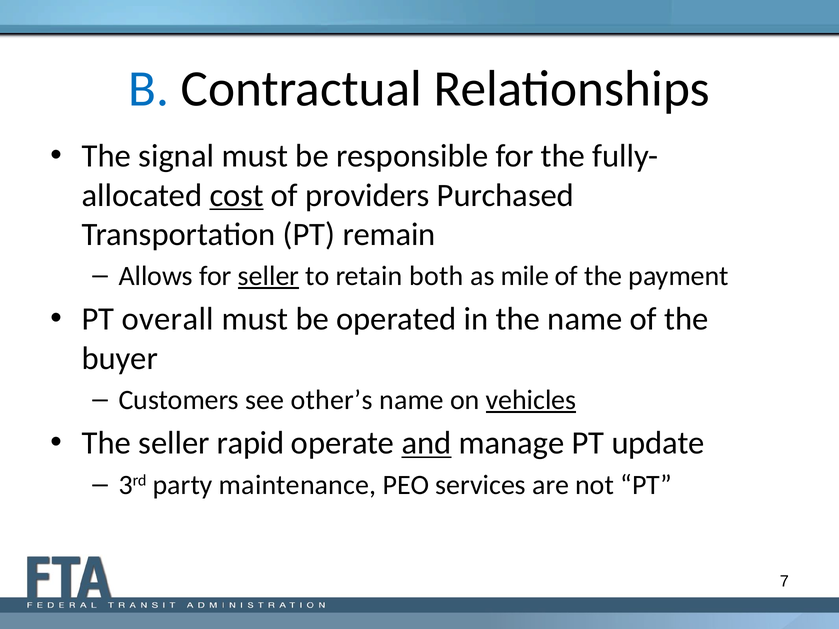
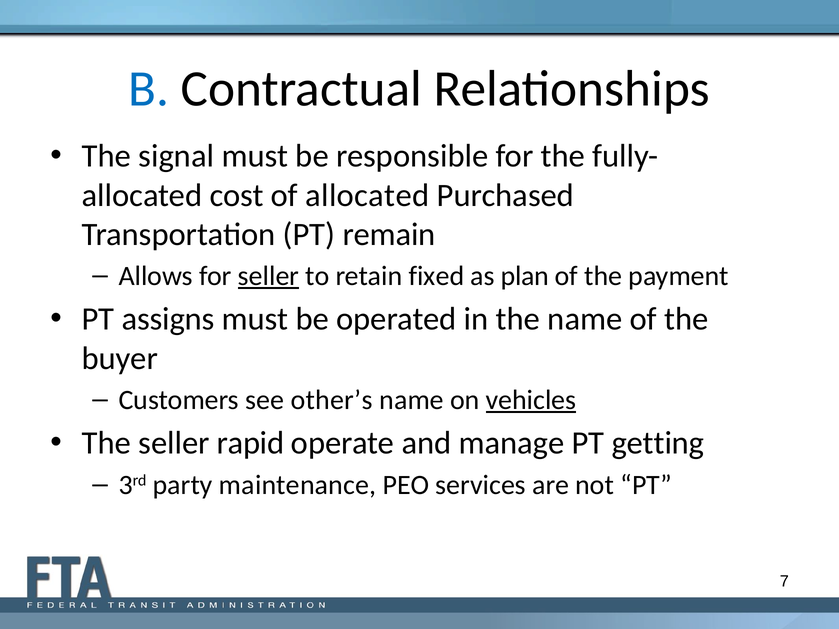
cost underline: present -> none (237, 195)
of providers: providers -> allocated (367, 195)
both: both -> fixed (436, 276)
mile: mile -> plan (525, 276)
overall: overall -> assigns (168, 319)
and underline: present -> none (426, 443)
update: update -> getting (658, 443)
